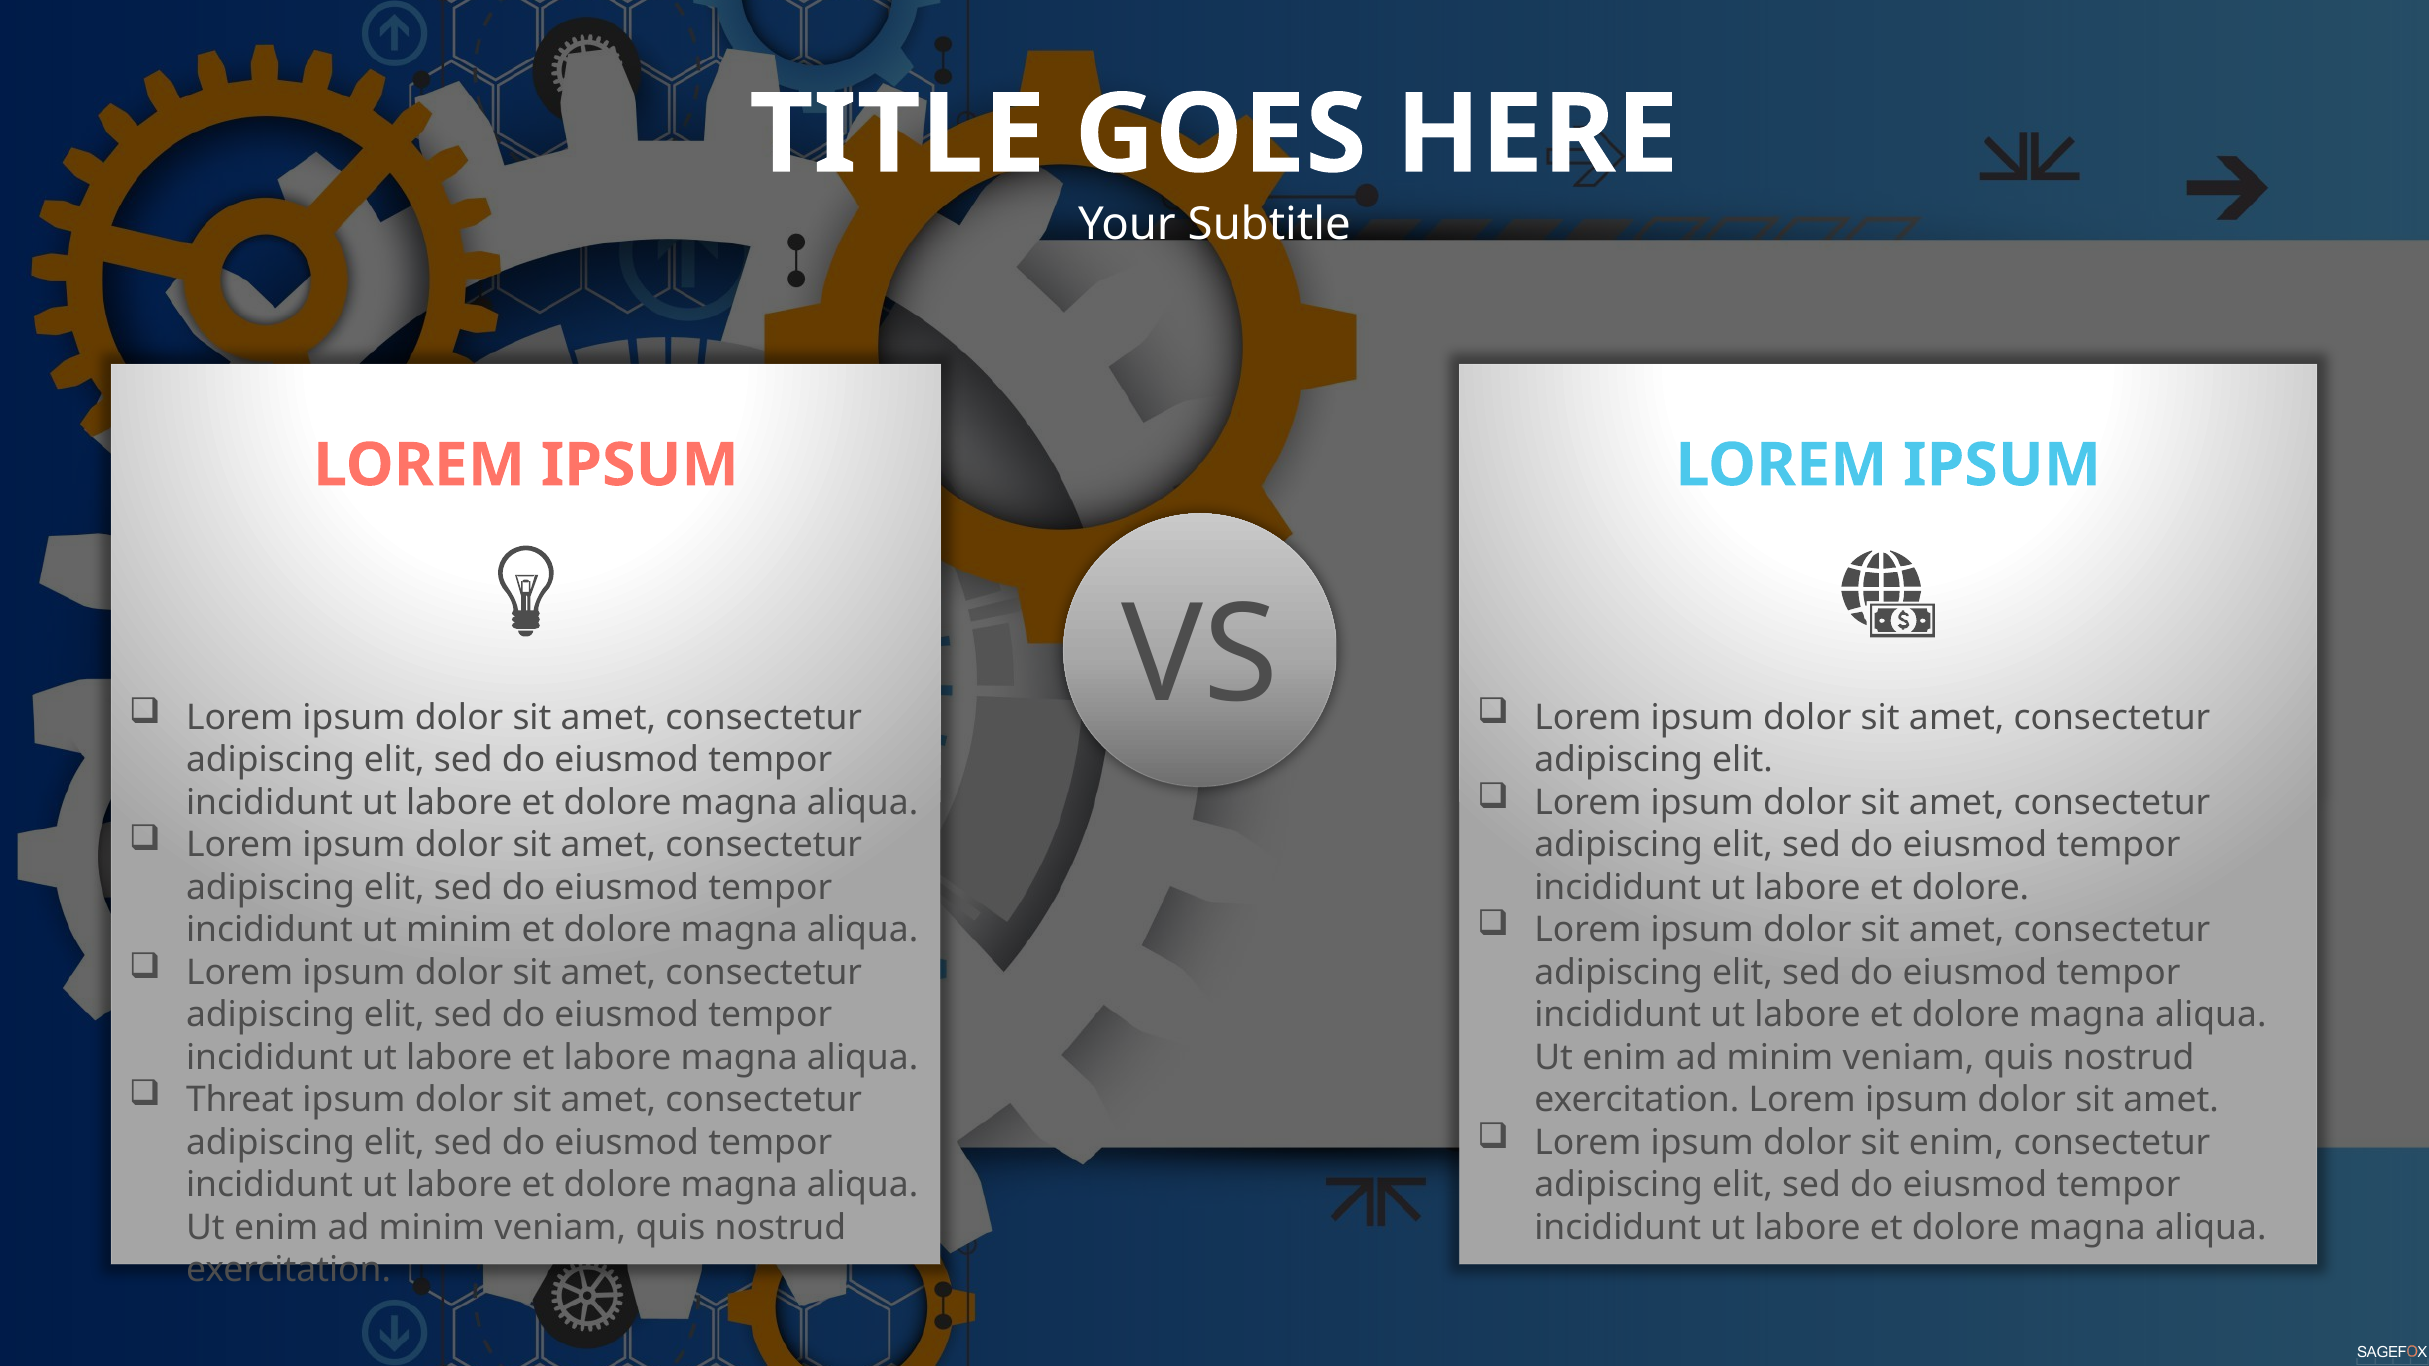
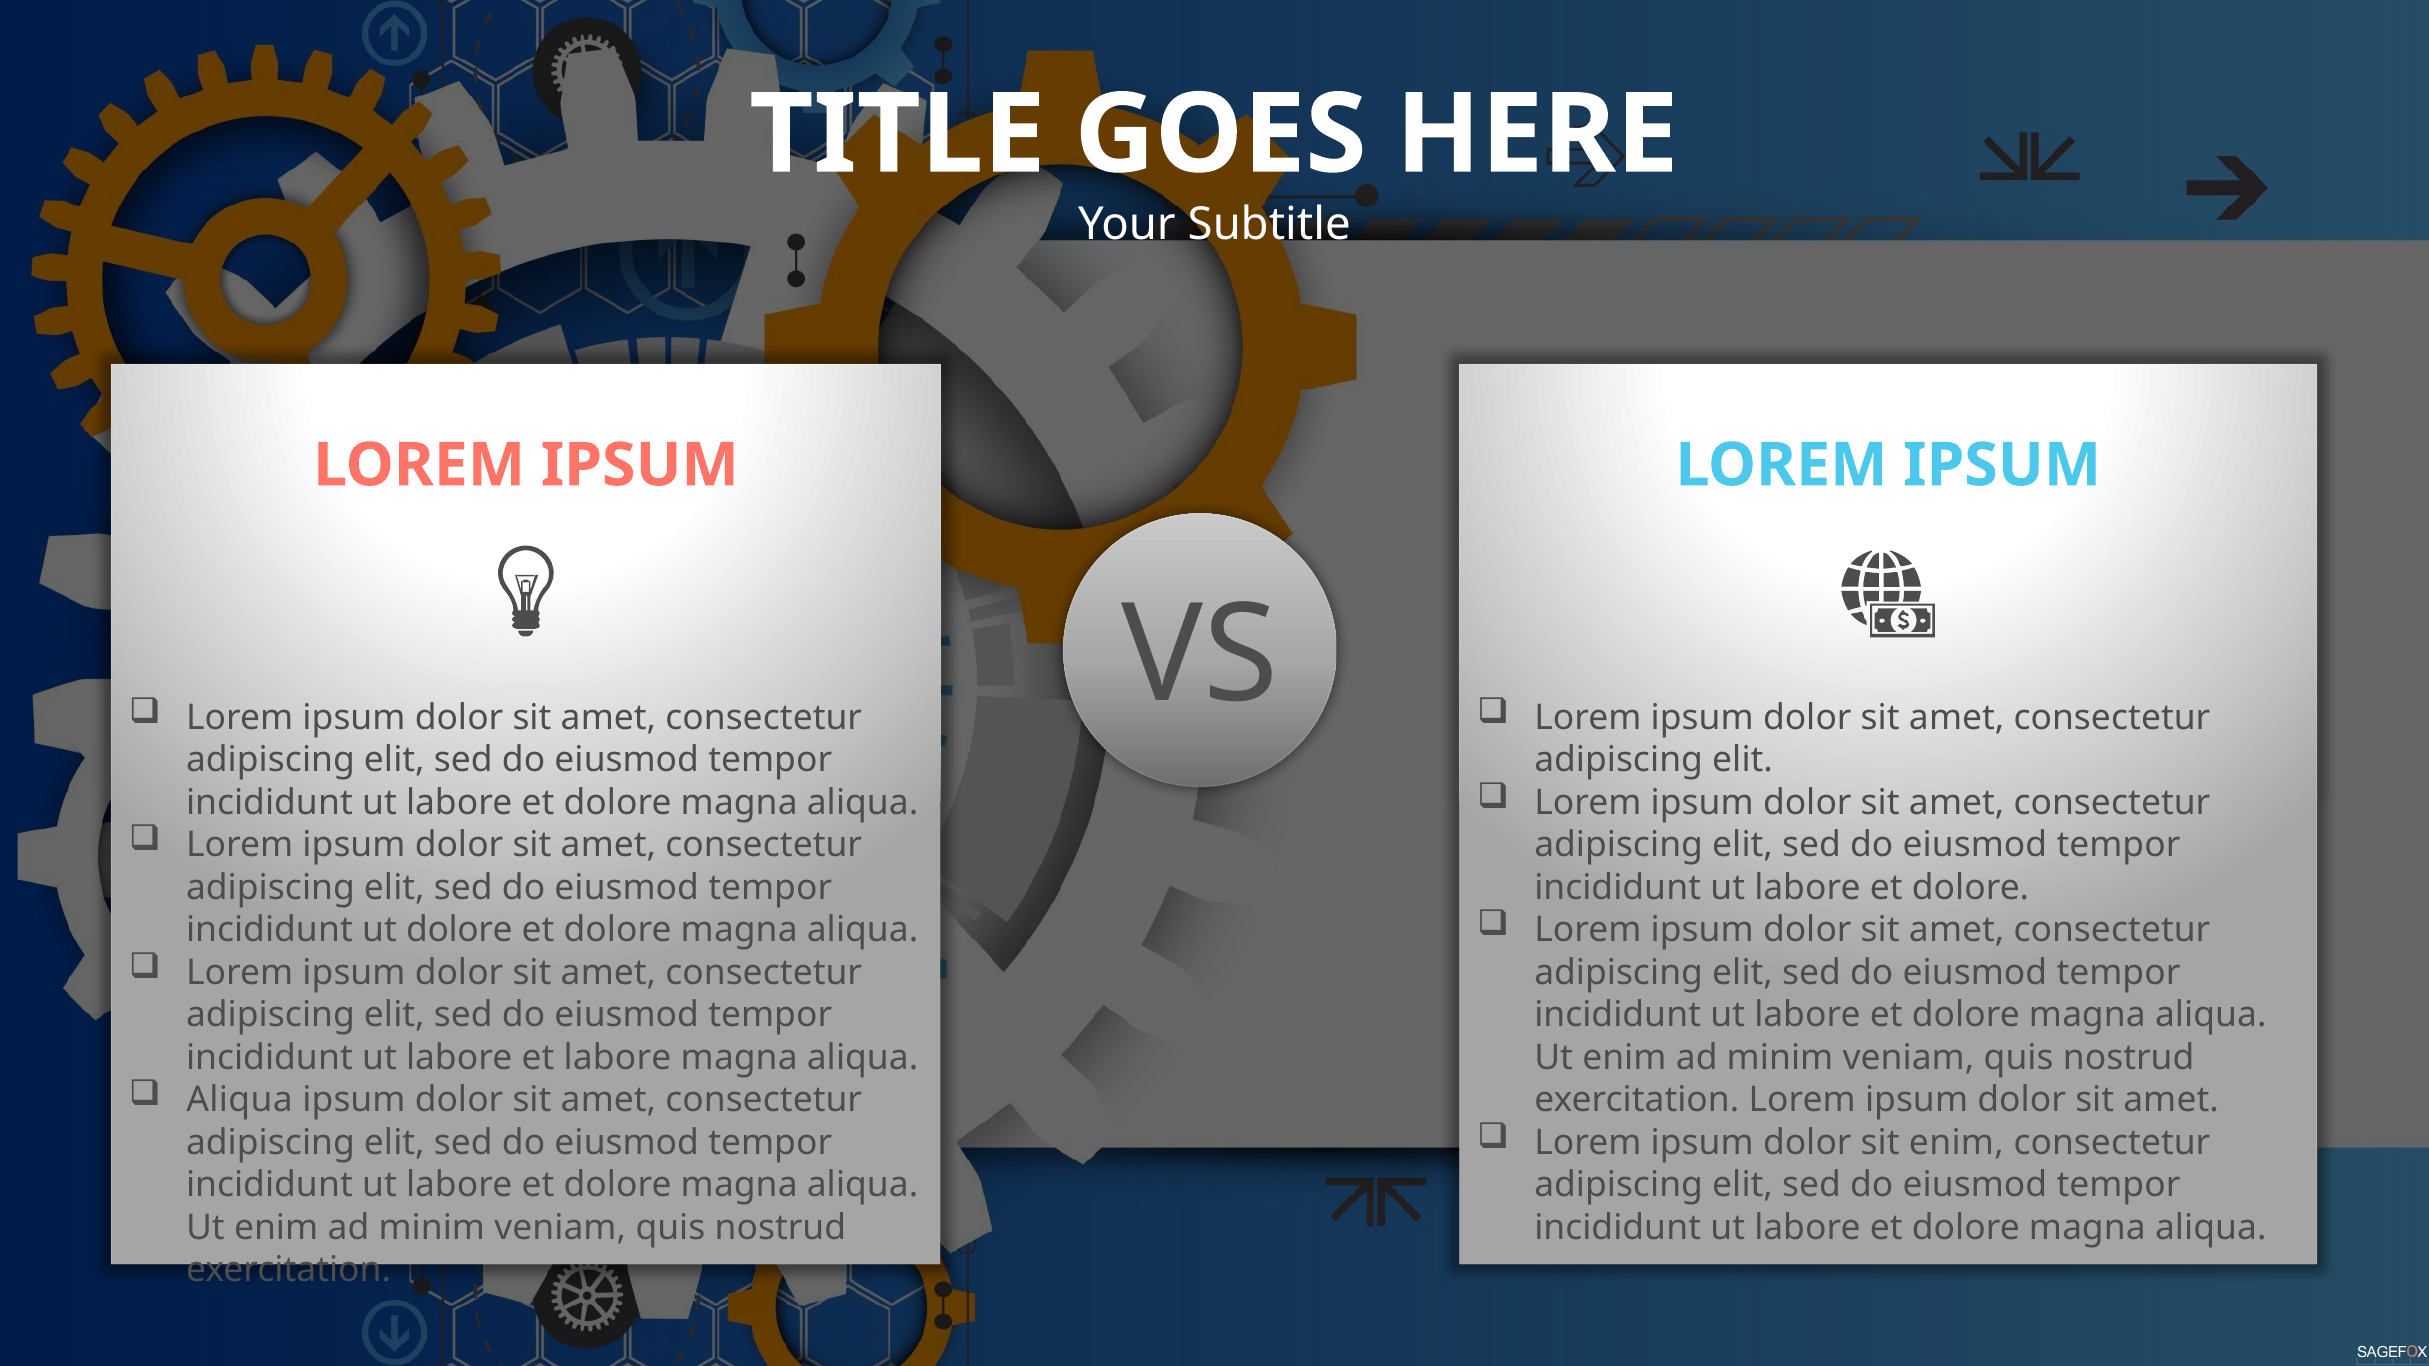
ut minim: minim -> dolore (459, 930)
Threat: Threat -> Aliqua (240, 1100)
